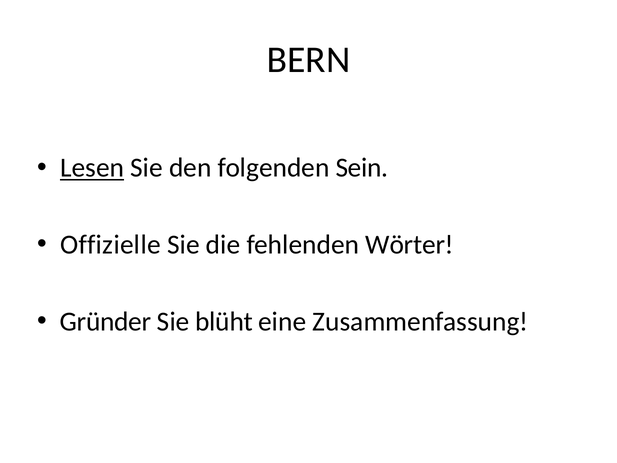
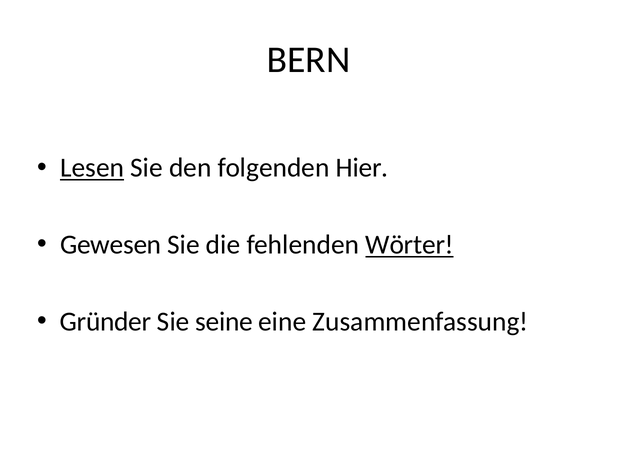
Sein: Sein -> Hier (362, 168)
Offizielle: Offizielle -> Gewesen (111, 245)
Wörter underline: none -> present (410, 245)
blüht: blüht -> seine (224, 321)
